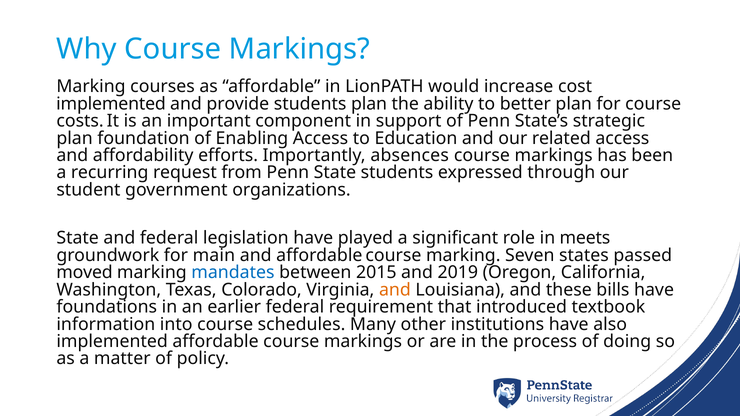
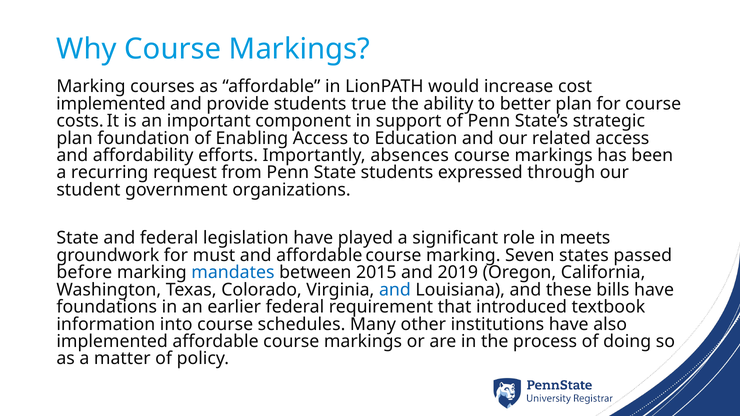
students plan: plan -> true (369, 104)
main: main -> must (214, 255)
moved: moved -> before (84, 273)
and colour: orange -> blue (395, 290)
